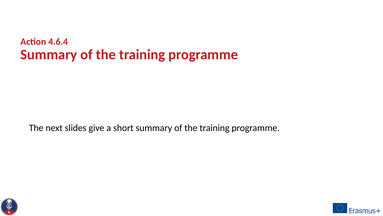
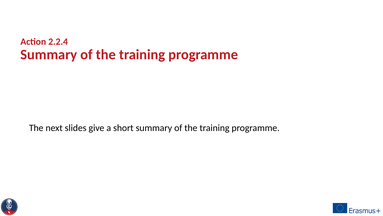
4.6.4: 4.6.4 -> 2.2.4 (58, 41)
